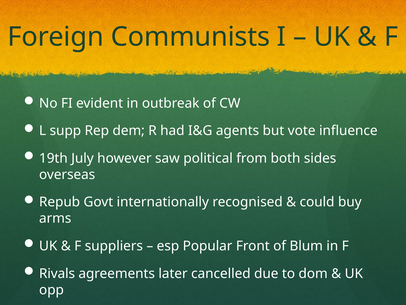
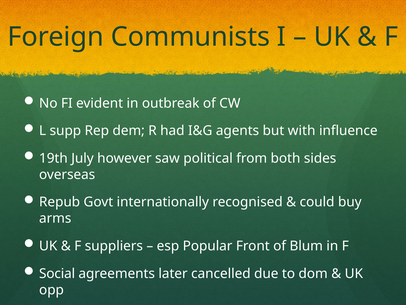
vote: vote -> with (302, 131)
Rivals: Rivals -> Social (57, 273)
